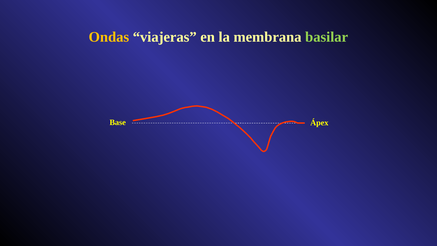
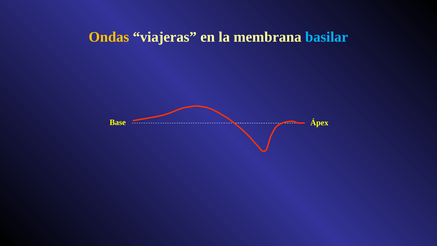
basilar colour: light green -> light blue (327, 37)
